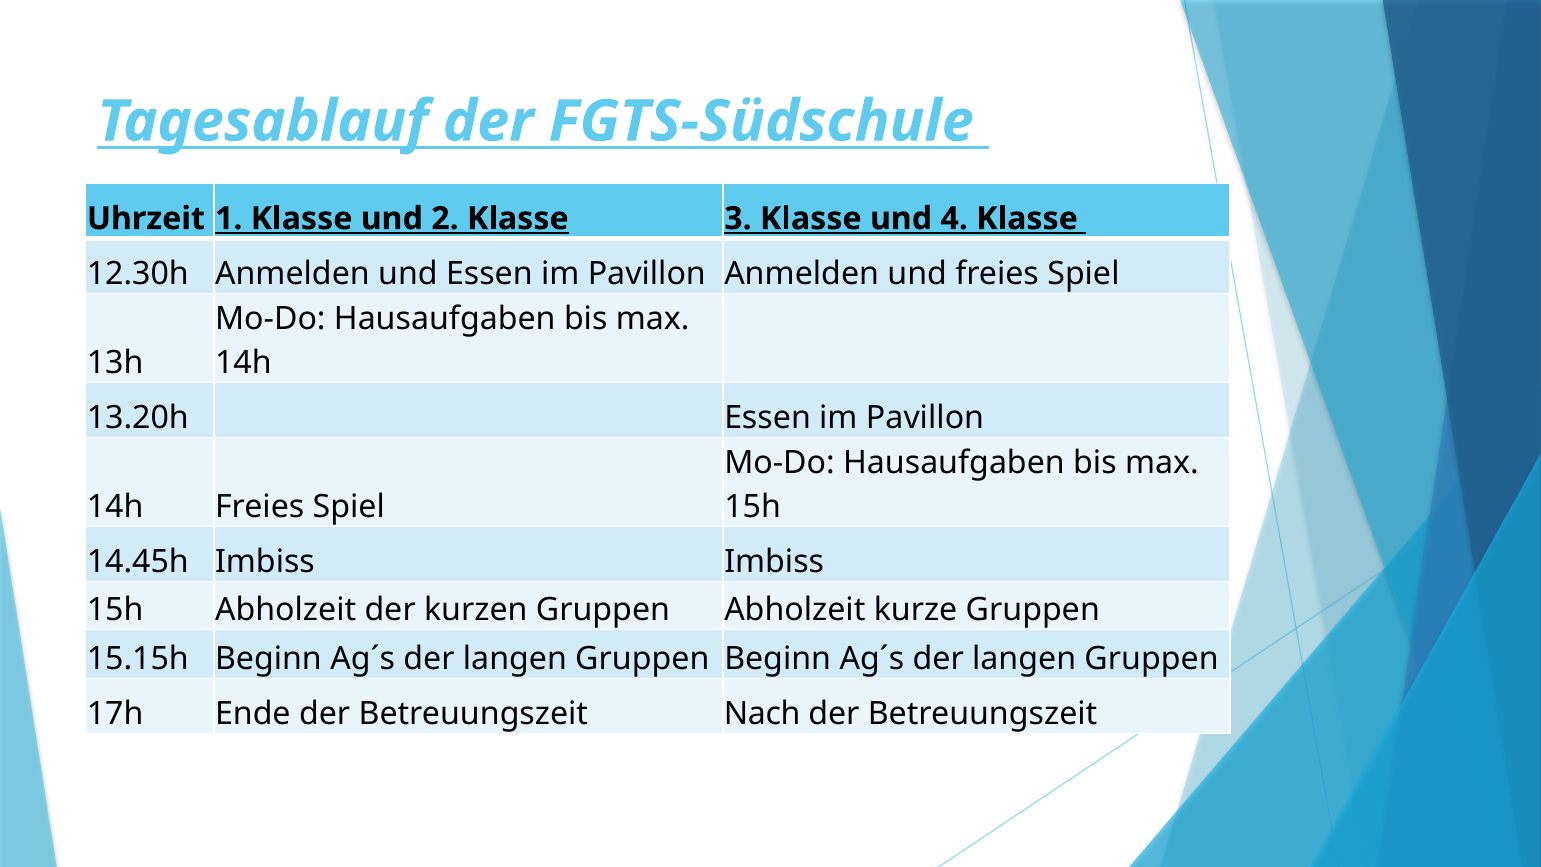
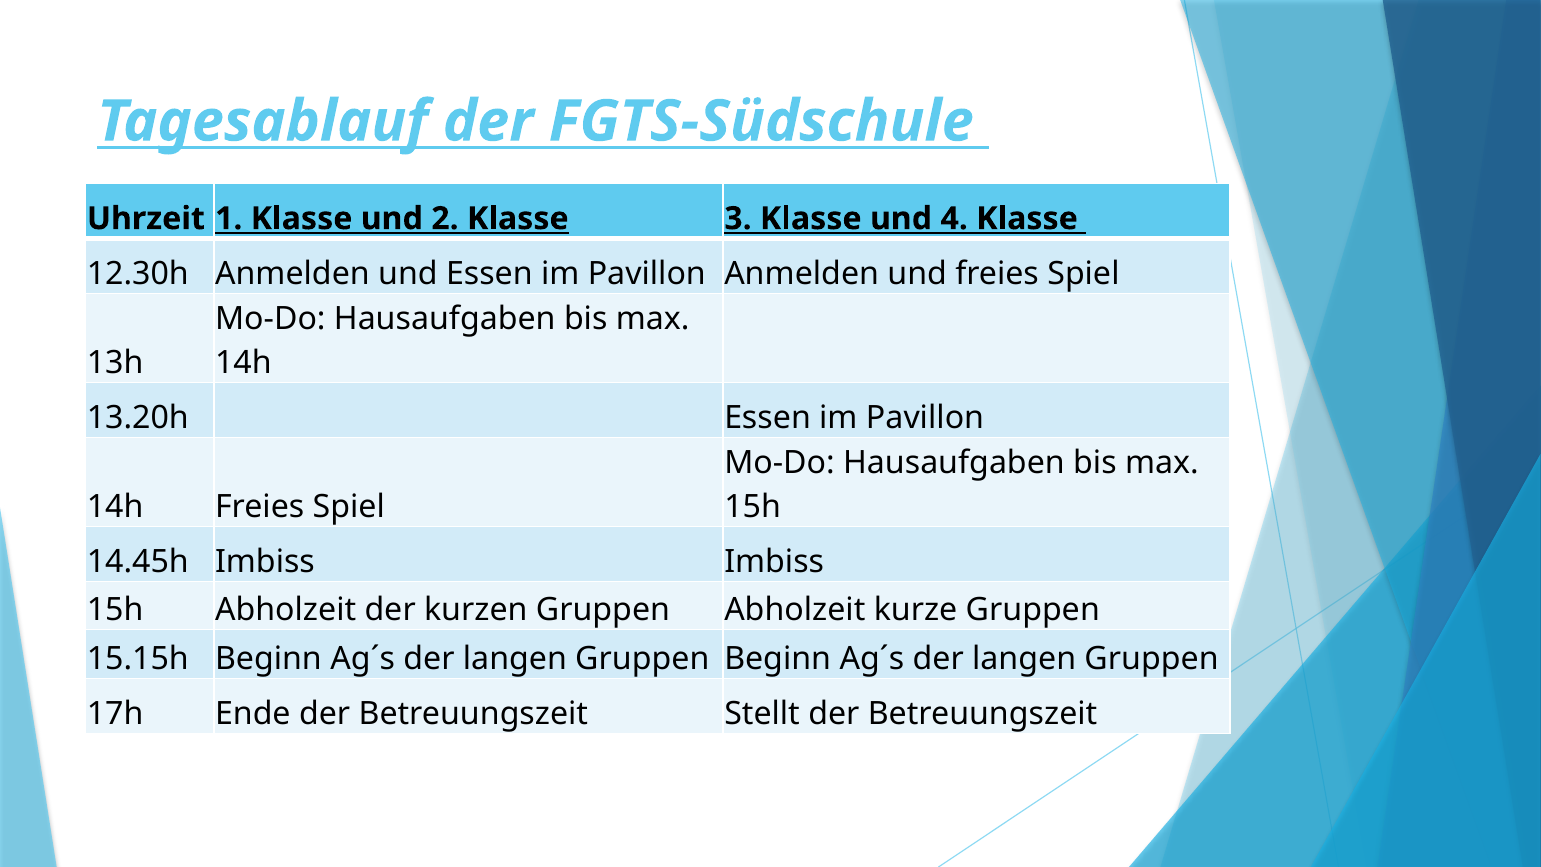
Nach: Nach -> Stellt (762, 713)
